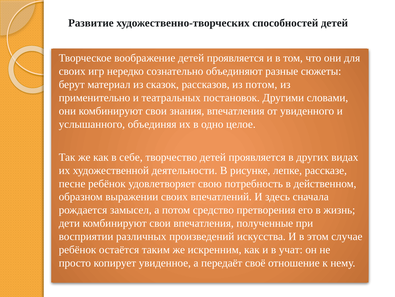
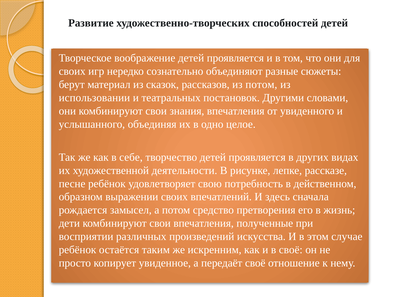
применительно: применительно -> использовании (94, 97)
в учат: учат -> своё (291, 249)
